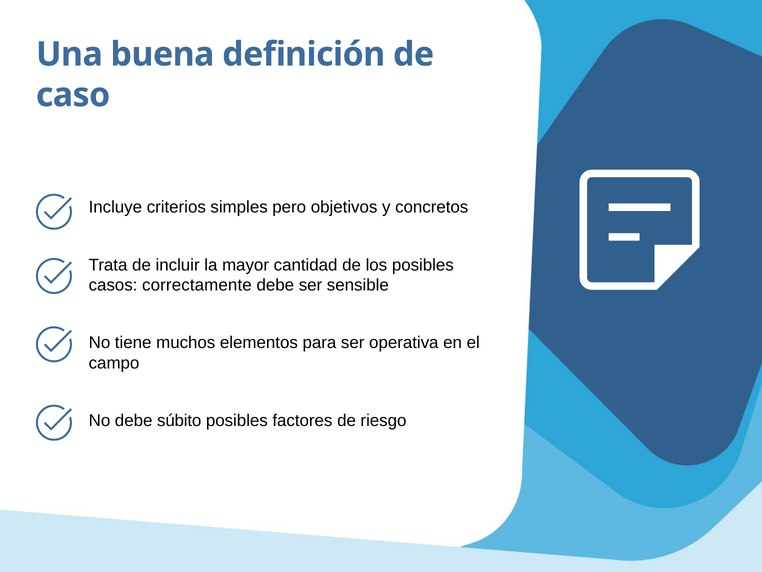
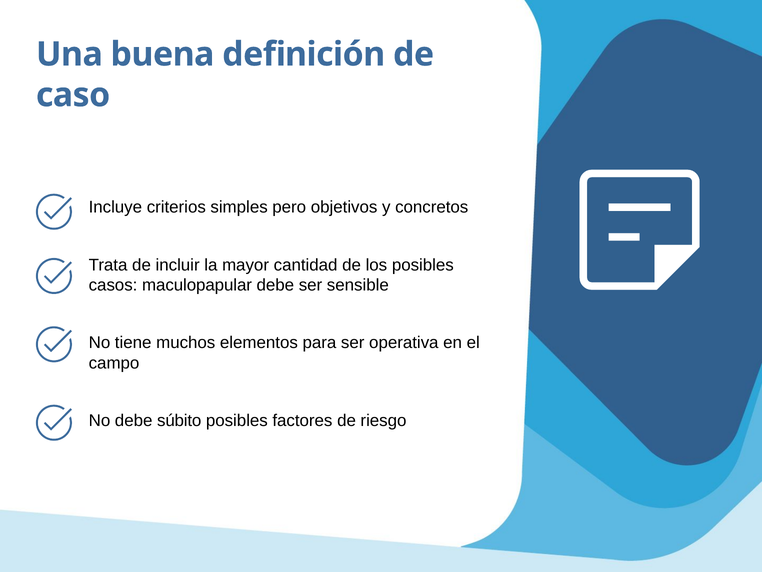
correctamente: correctamente -> maculopapular (197, 285)
